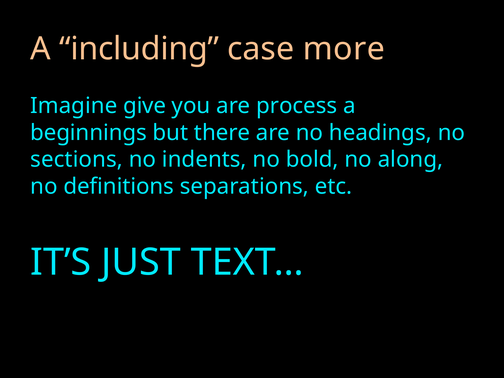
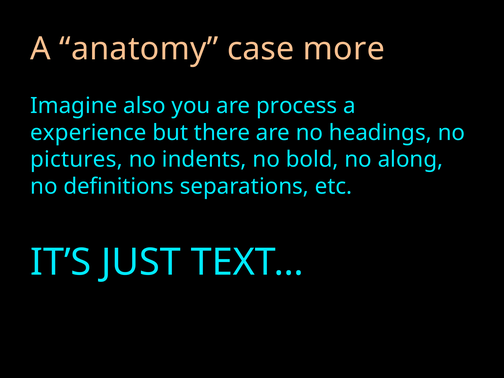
including: including -> anatomy (139, 49)
give: give -> also (145, 106)
beginnings: beginnings -> experience (88, 133)
sections: sections -> pictures (76, 160)
